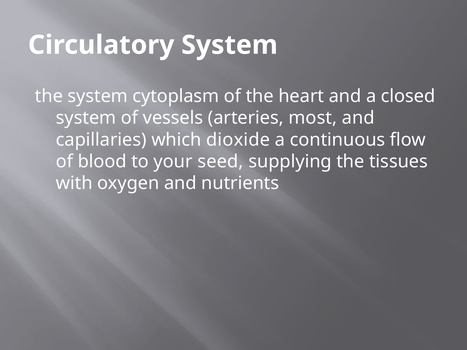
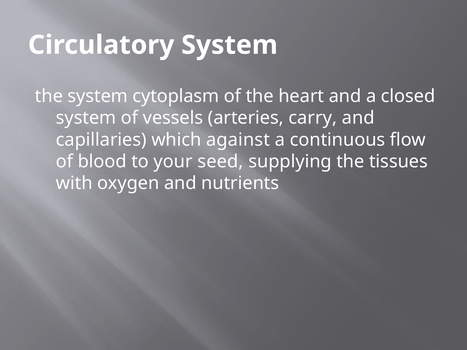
most: most -> carry (313, 118)
dioxide: dioxide -> against (238, 140)
